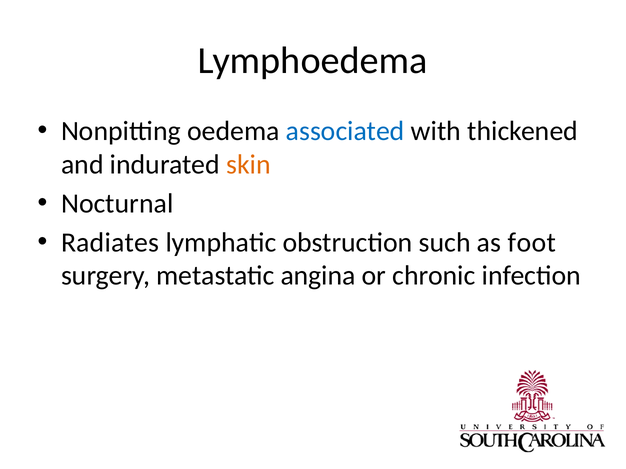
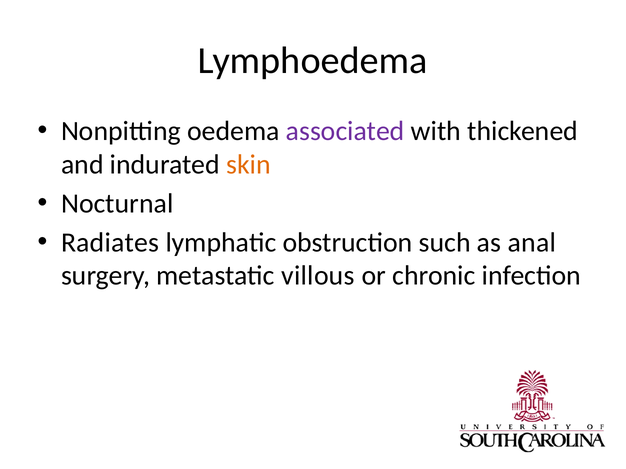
associated colour: blue -> purple (345, 131)
foot: foot -> anal (532, 243)
angina: angina -> villous (318, 276)
